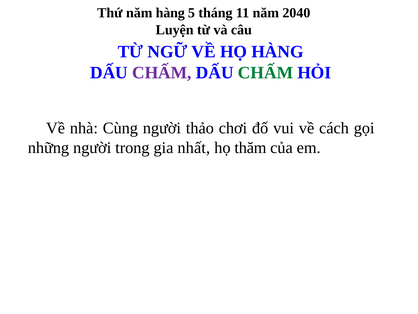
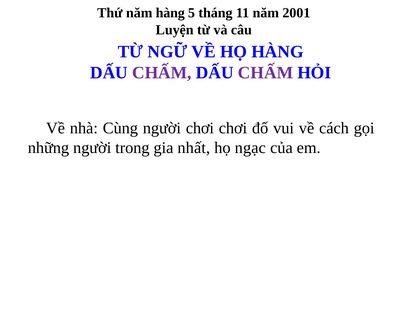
2040: 2040 -> 2001 (296, 13)
CHẤM colour: green -> purple (266, 73)
người thảo: thảo -> chơi (200, 128)
thăm: thăm -> ngạc (250, 147)
